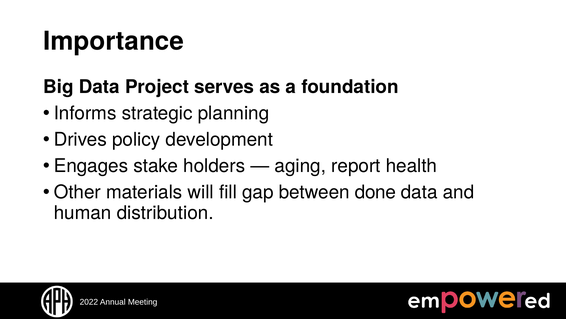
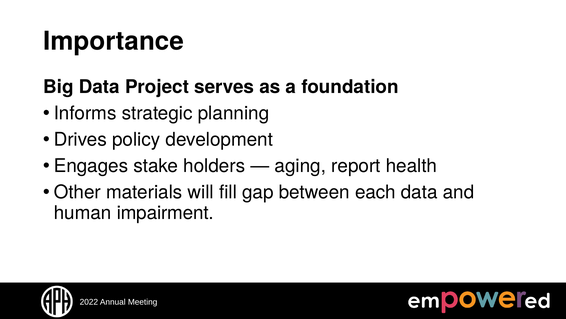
done: done -> each (375, 192)
distribution: distribution -> impairment (165, 212)
